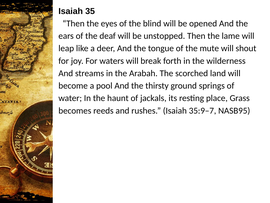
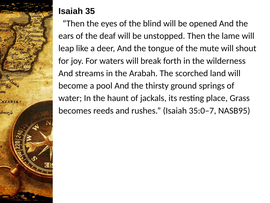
35:9–7: 35:9–7 -> 35:0–7 (203, 110)
